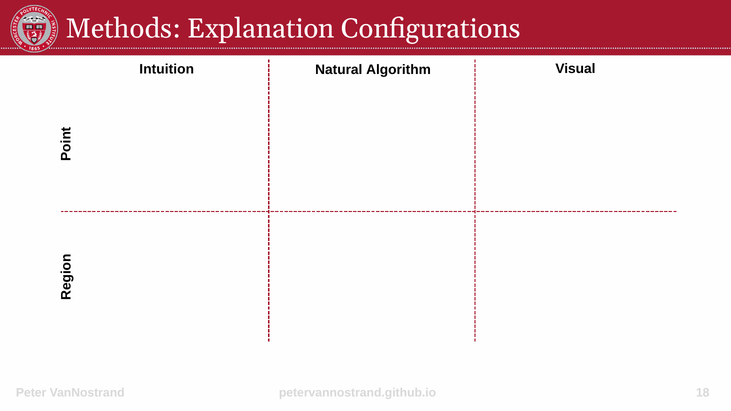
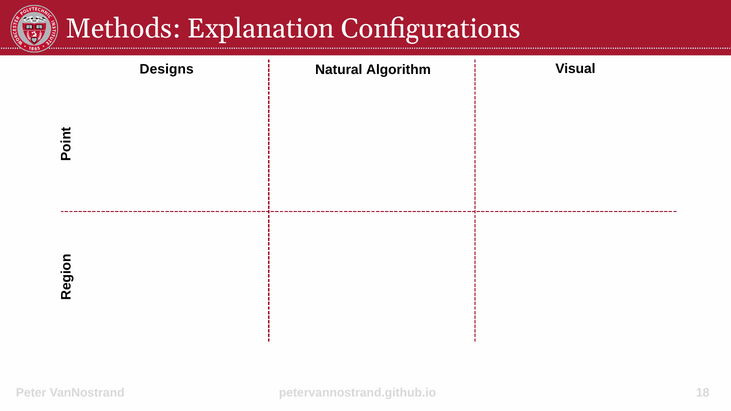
Intuition: Intuition -> Designs (167, 69)
